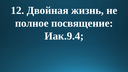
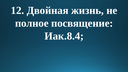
Иак.9.4: Иак.9.4 -> Иак.8.4 (64, 36)
